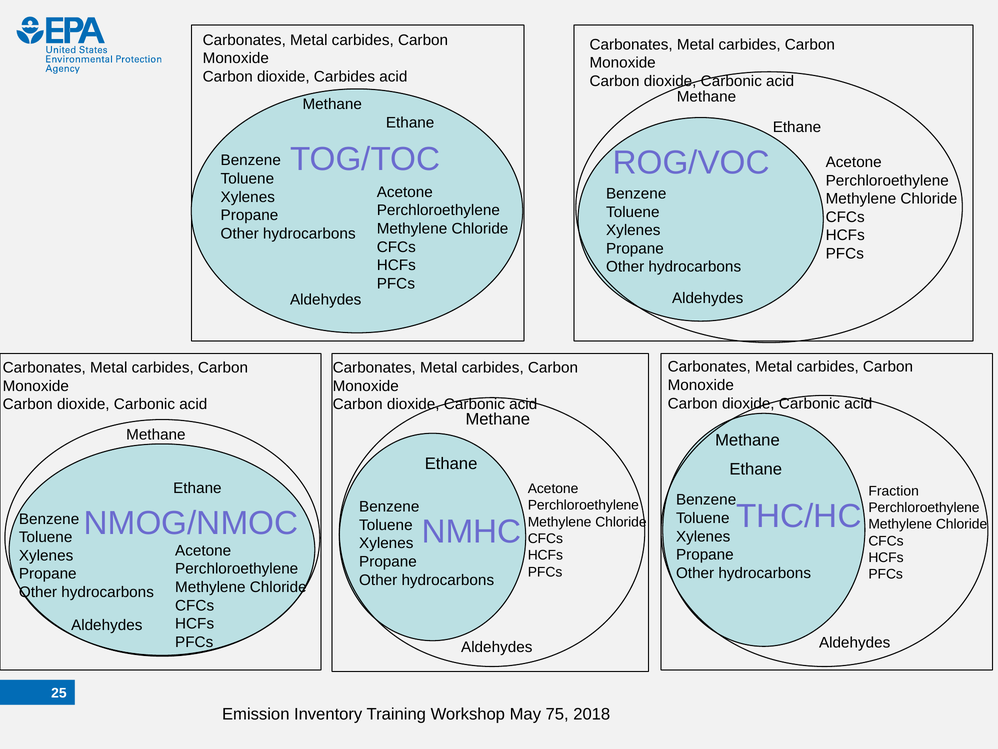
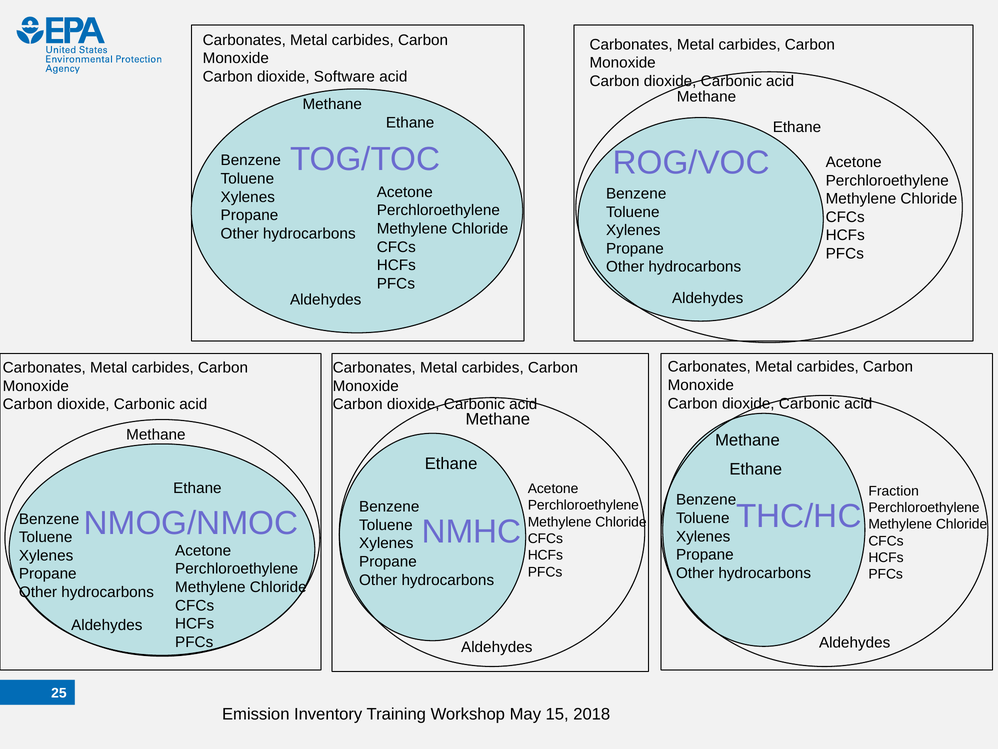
dioxide Carbides: Carbides -> Software (344, 77)
75: 75 -> 15 (557, 714)
